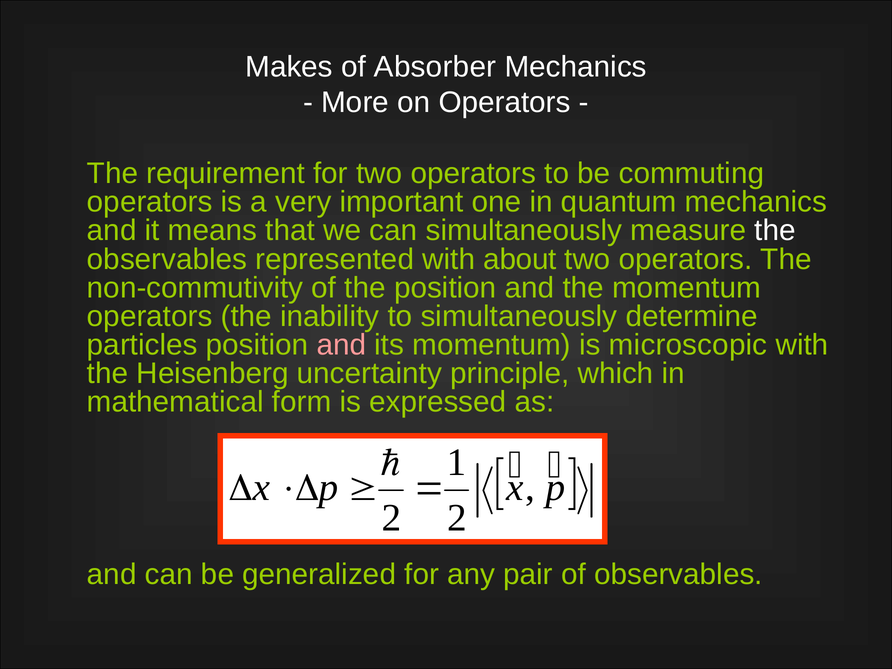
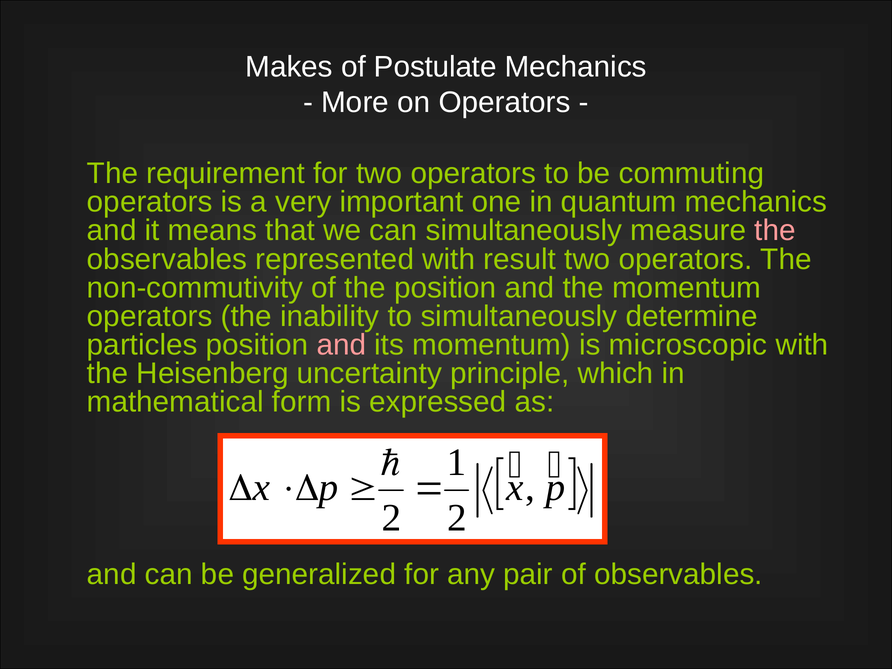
Absorber: Absorber -> Postulate (435, 67)
the colour: white -> pink (775, 231)
about: about -> result (520, 259)
